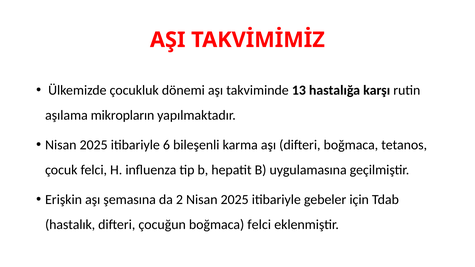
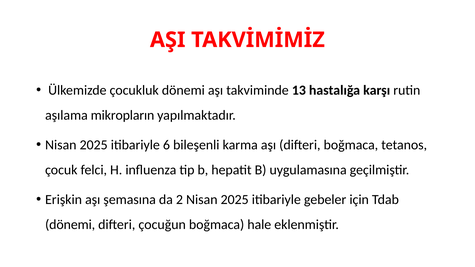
hastalık: hastalık -> dönemi (70, 225)
boğmaca felci: felci -> hale (259, 225)
